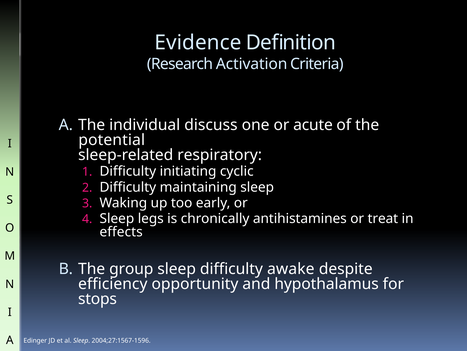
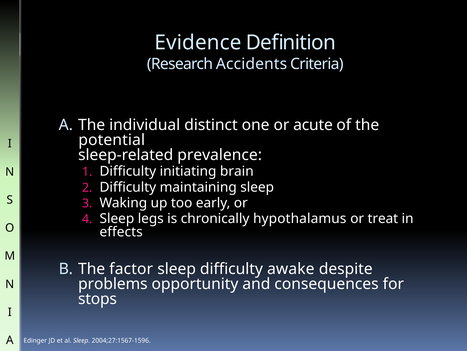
Activation: Activation -> Accidents (252, 64)
discuss: discuss -> distinct (211, 125)
respiratory: respiratory -> prevalence (220, 155)
cyclic: cyclic -> brain (237, 171)
antihistamines: antihistamines -> hypothalamus (300, 218)
group: group -> factor (131, 268)
efficiency: efficiency -> problems (113, 283)
hypothalamus: hypothalamus -> consequences (327, 283)
